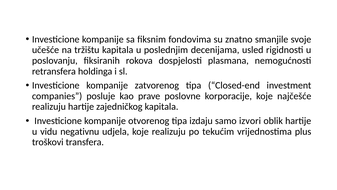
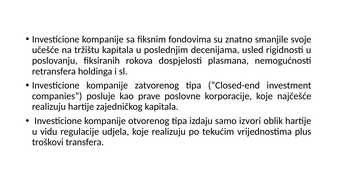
negativnu: negativnu -> regulacije (80, 131)
